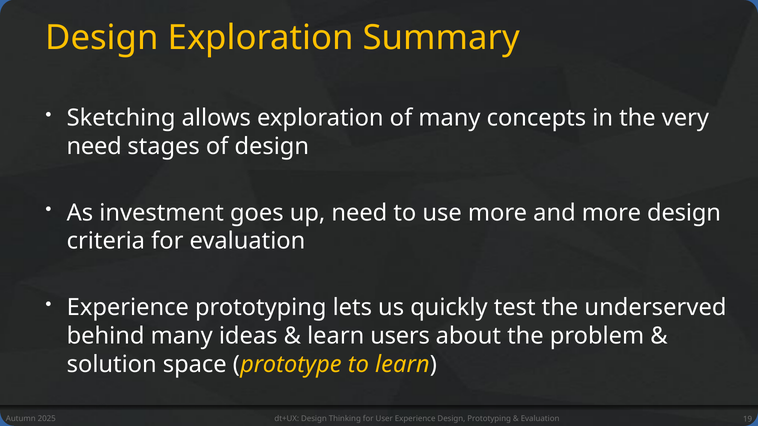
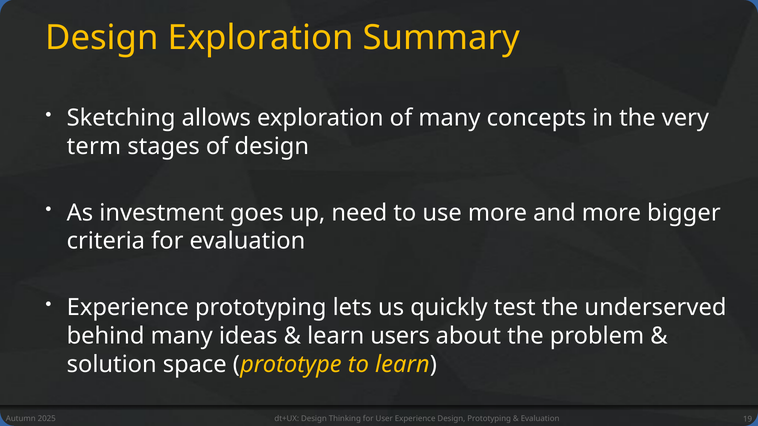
need: need -> term (94, 147)
more design: design -> bigger (684, 213)
